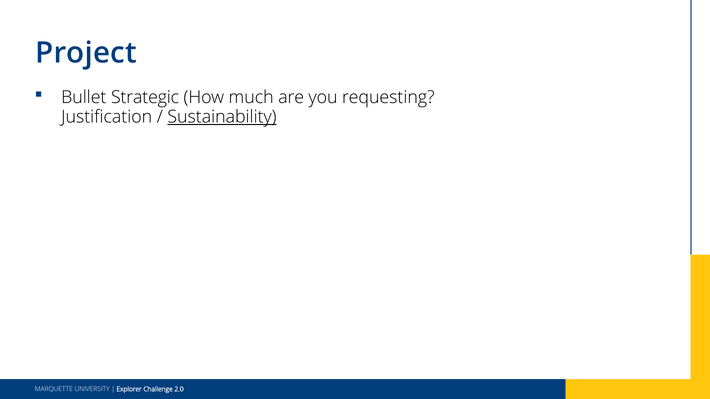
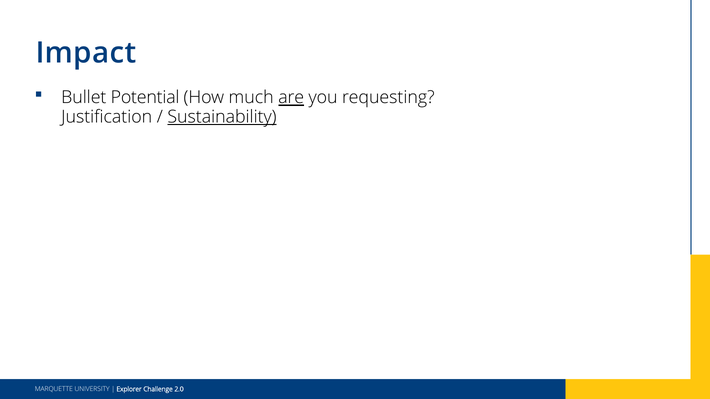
Project: Project -> Impact (86, 53)
Strategic: Strategic -> Potential (145, 98)
are underline: none -> present (291, 98)
